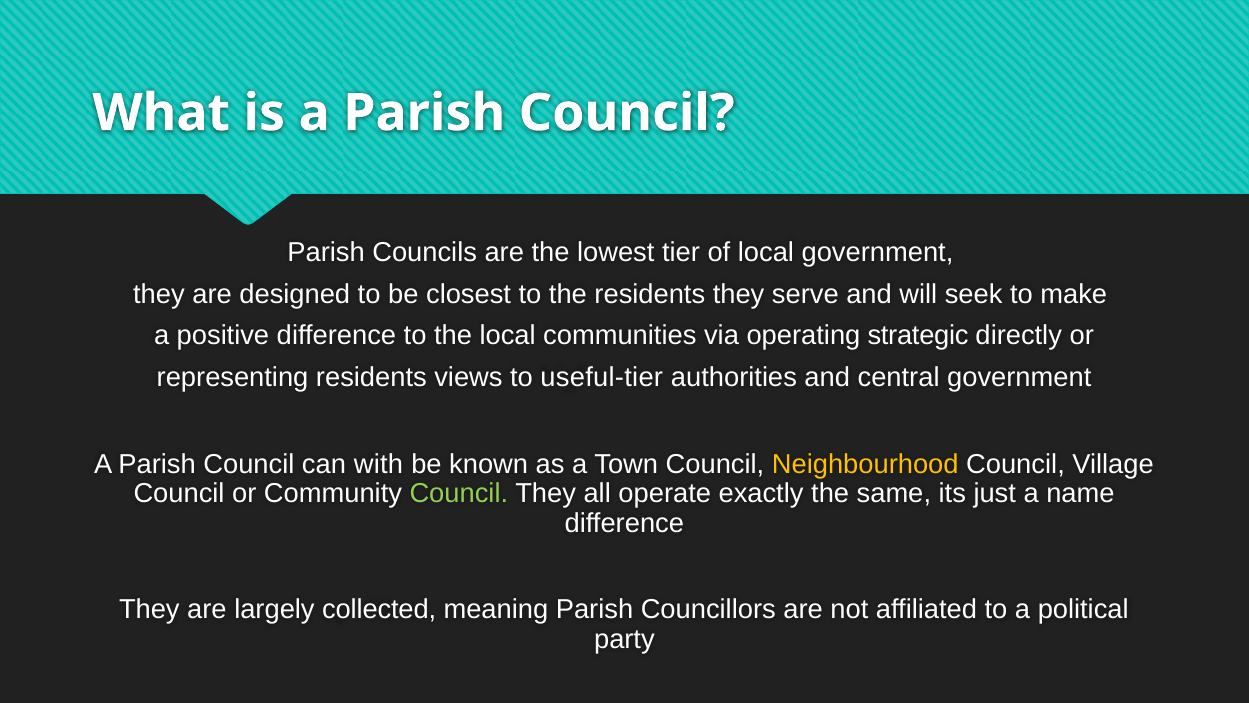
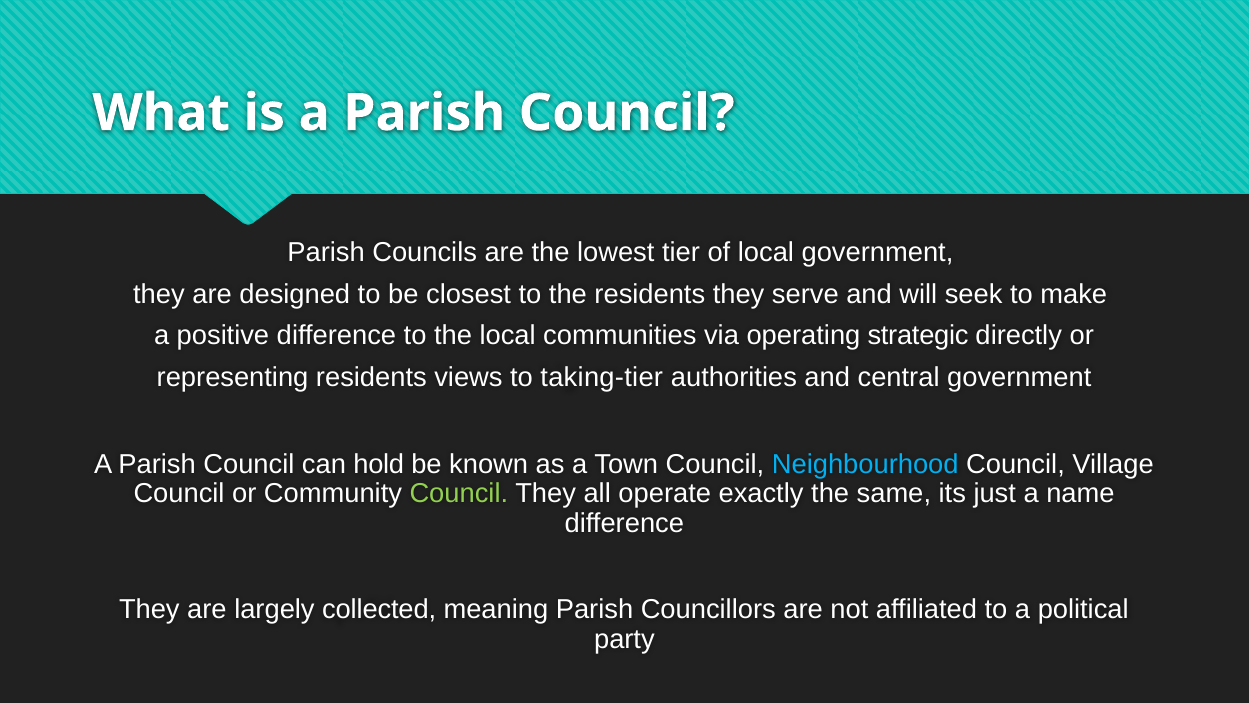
useful-tier: useful-tier -> taking-tier (602, 377)
with: with -> hold (379, 464)
Neighbourhood colour: yellow -> light blue (865, 464)
